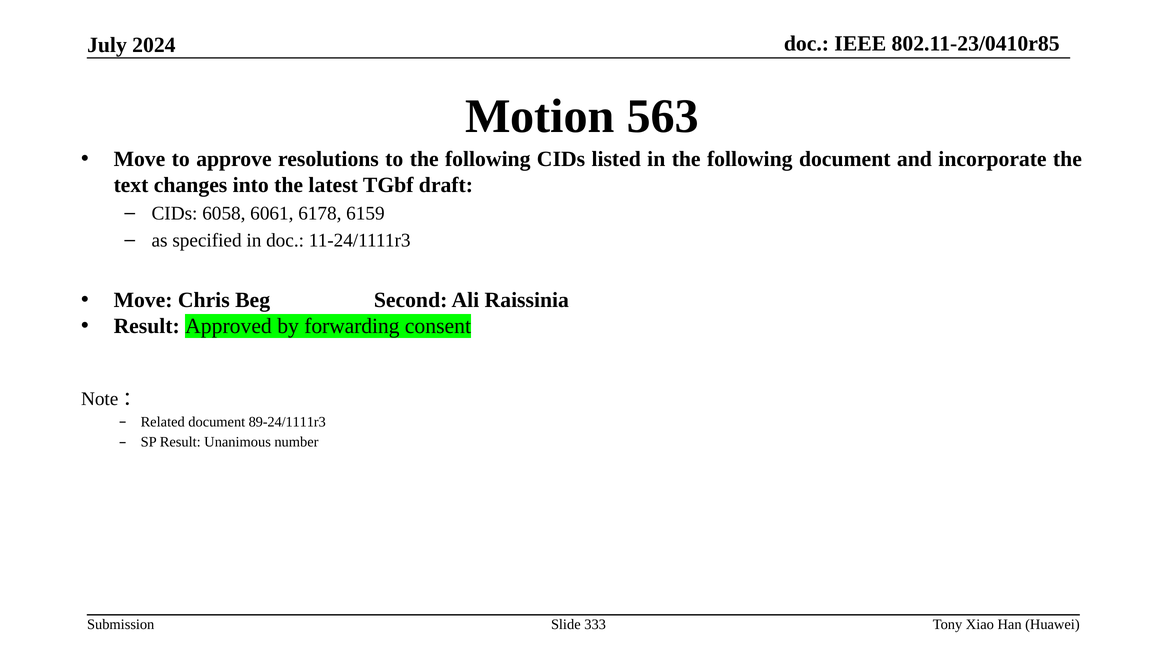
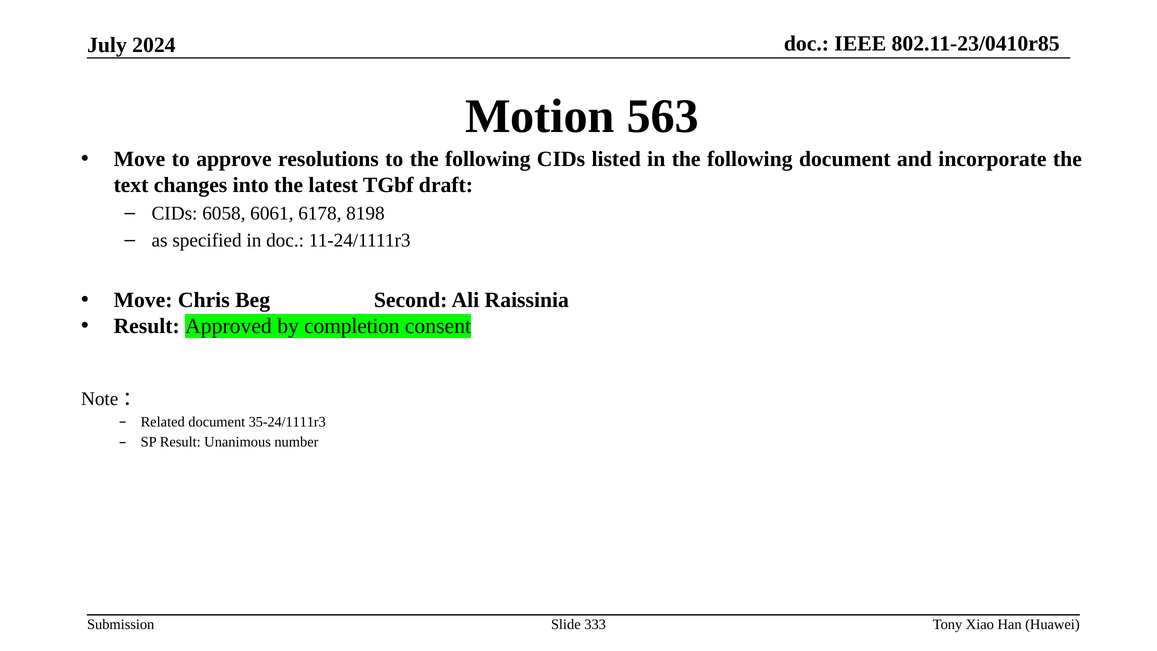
6159: 6159 -> 8198 (365, 214)
forwarding: forwarding -> completion (352, 326)
89-24/1111r3: 89-24/1111r3 -> 35-24/1111r3 (287, 422)
